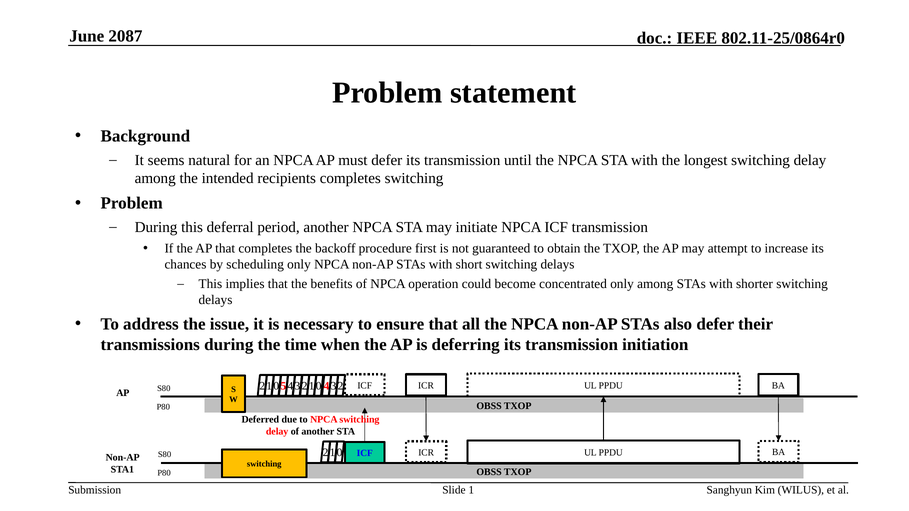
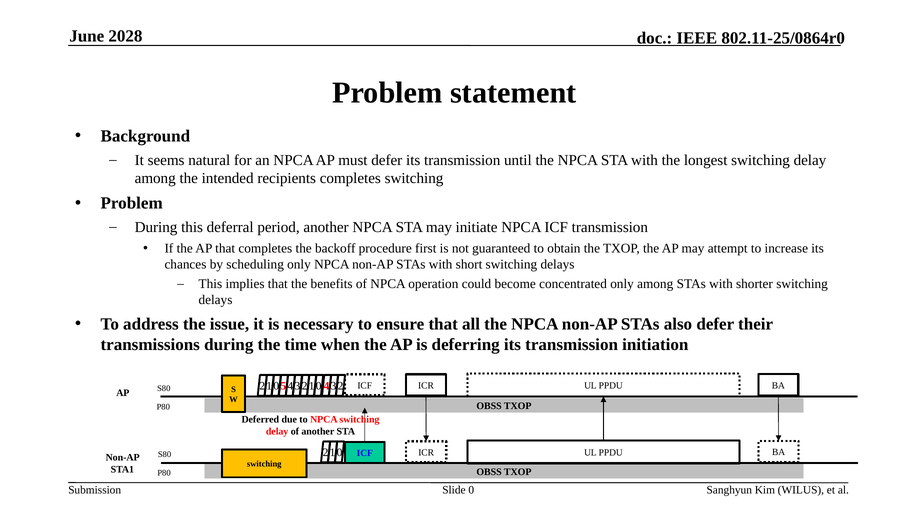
2087: 2087 -> 2028 (125, 36)
1: 1 -> 0 (471, 490)
